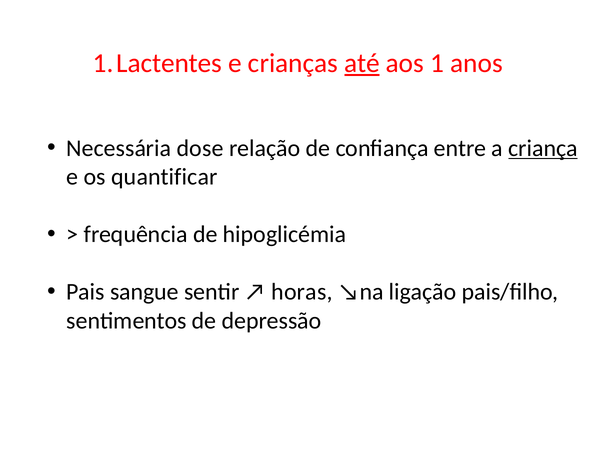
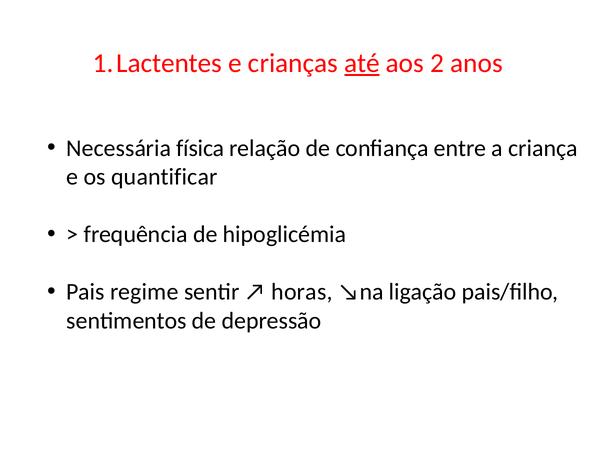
1: 1 -> 2 (437, 63)
dose: dose -> física (200, 148)
criança underline: present -> none (543, 148)
sangue: sangue -> regime (144, 292)
